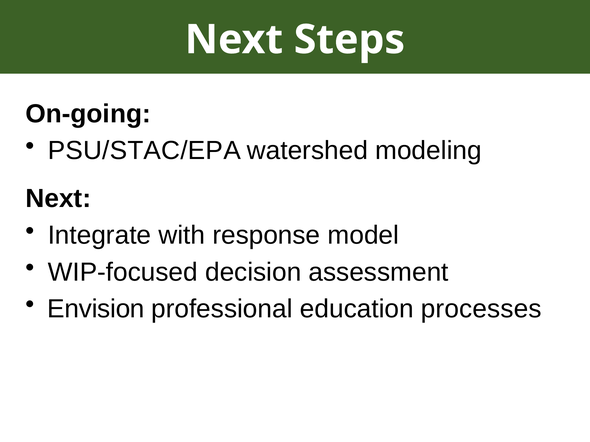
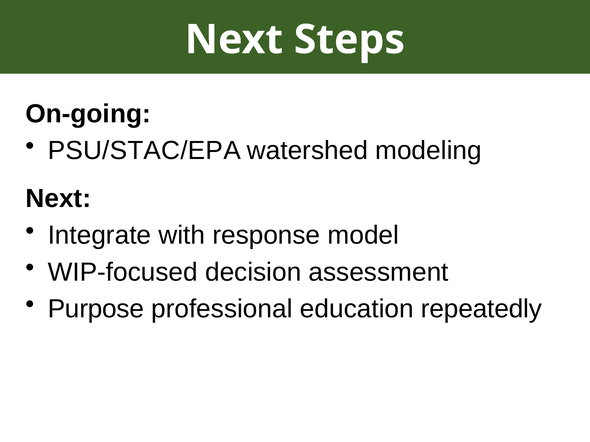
Envision: Envision -> Purpose (96, 309)
processes: processes -> repeatedly (481, 309)
